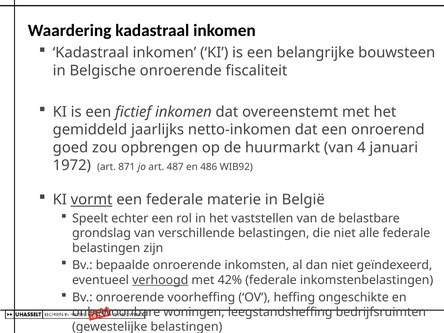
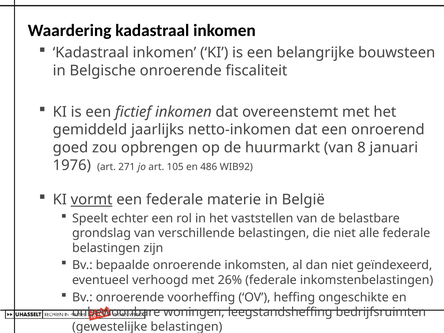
4: 4 -> 8 (361, 147)
1972: 1972 -> 1976 (72, 165)
871: 871 -> 271 (127, 167)
487: 487 -> 105 (175, 167)
verhoogd underline: present -> none (160, 280)
42%: 42% -> 26% (230, 280)
